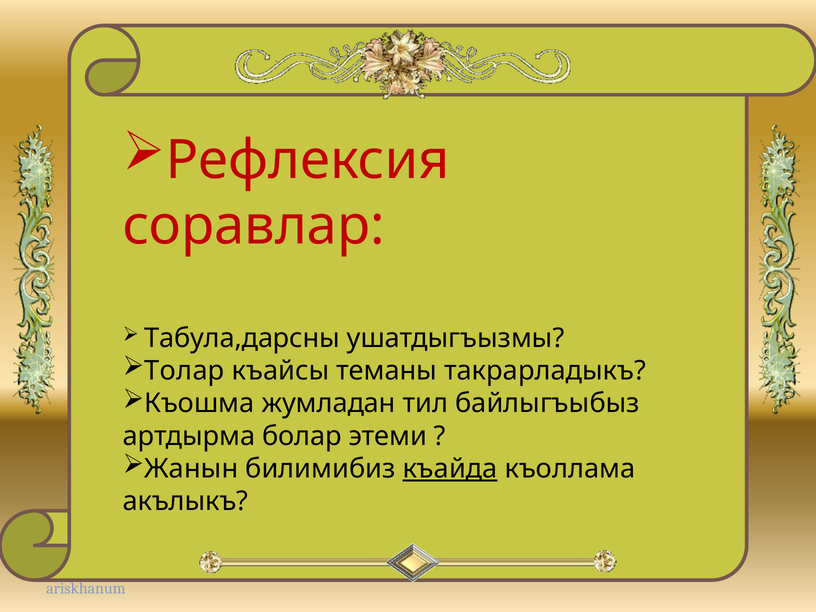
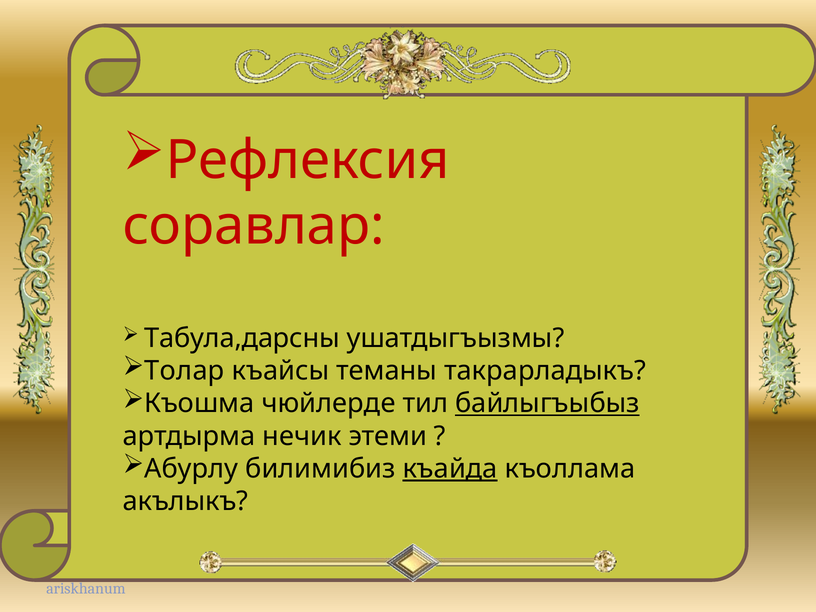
жумладан: жумладан -> чюйлерде (329, 403)
байлыгъыбыз underline: none -> present (547, 403)
болар: болар -> нечик (302, 436)
Жанын: Жанын -> Абурлу (191, 469)
